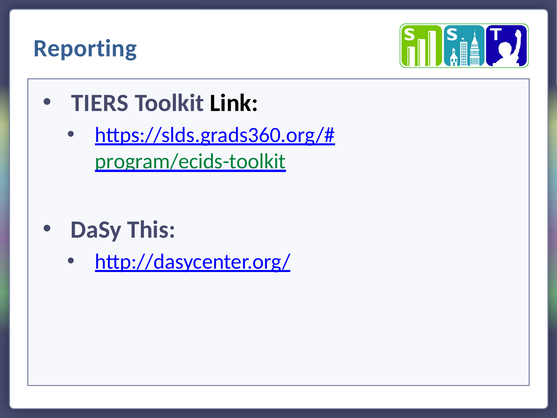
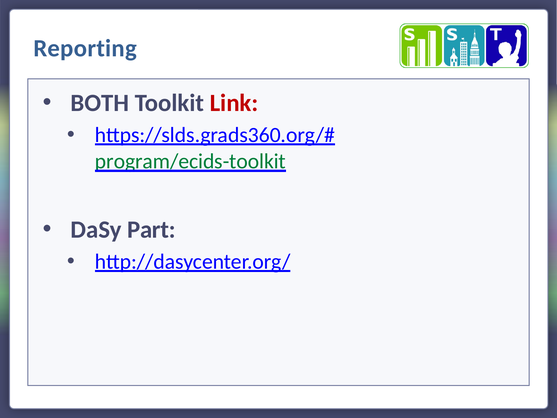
TIERS: TIERS -> BOTH (100, 103)
Link colour: black -> red (234, 103)
This: This -> Part (151, 230)
